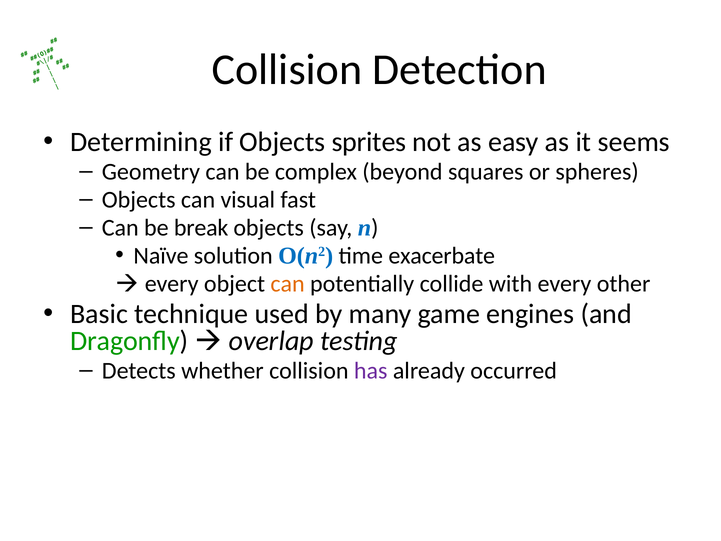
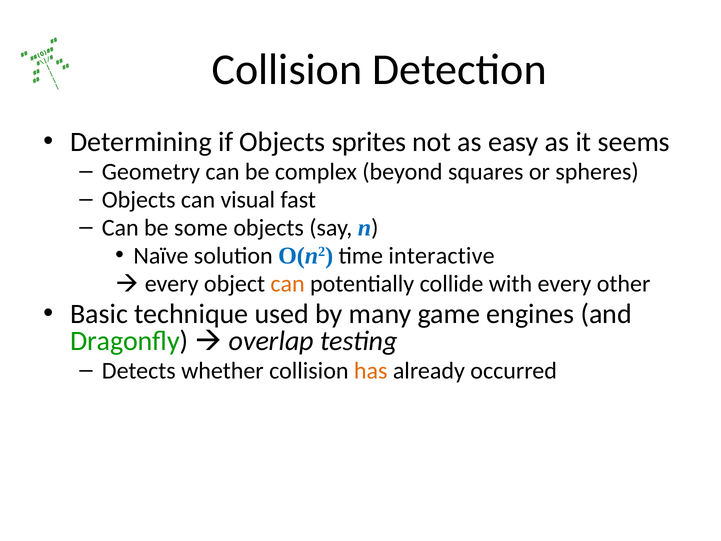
break: break -> some (201, 228)
exacerbate: exacerbate -> interactive (442, 256)
has colour: purple -> orange (371, 371)
